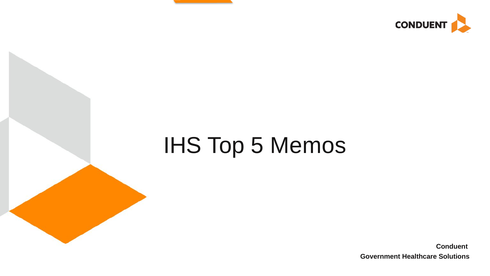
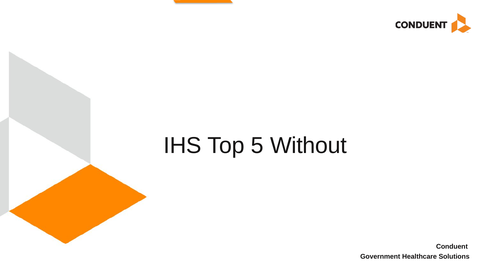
Memos: Memos -> Without (308, 145)
